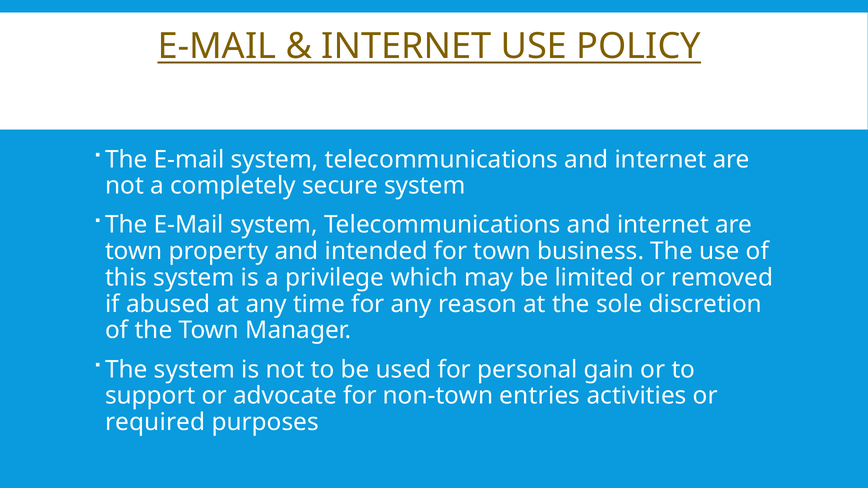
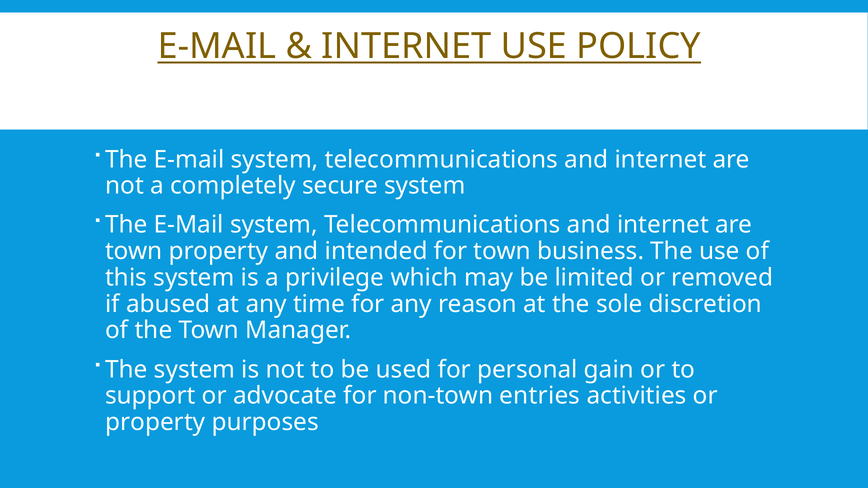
required: required -> property (155, 422)
